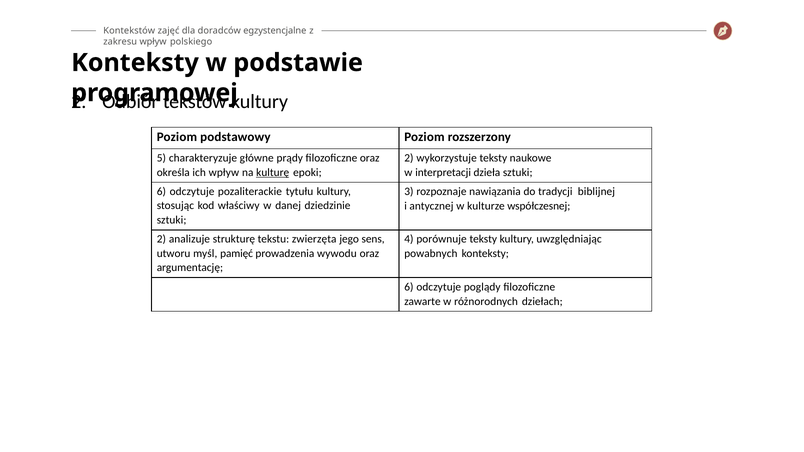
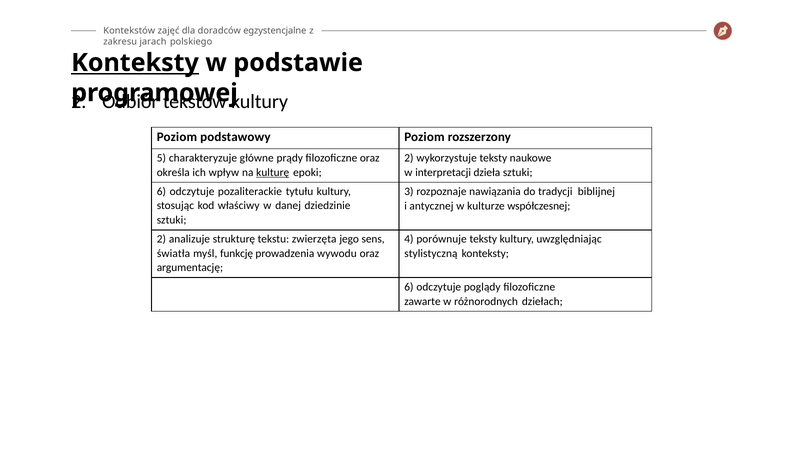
zakresu wpływ: wpływ -> jarach (153, 42)
Konteksty underline: none -> present (135, 63)
utworu: utworu -> światła (174, 253)
pamięć: pamięć -> funkcję (237, 253)
powabnych: powabnych -> stylistyczną (431, 254)
